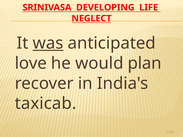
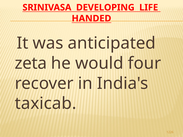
NEGLECT: NEGLECT -> HANDED (91, 18)
was underline: present -> none (48, 43)
love: love -> zeta (31, 63)
plan: plan -> four (145, 63)
